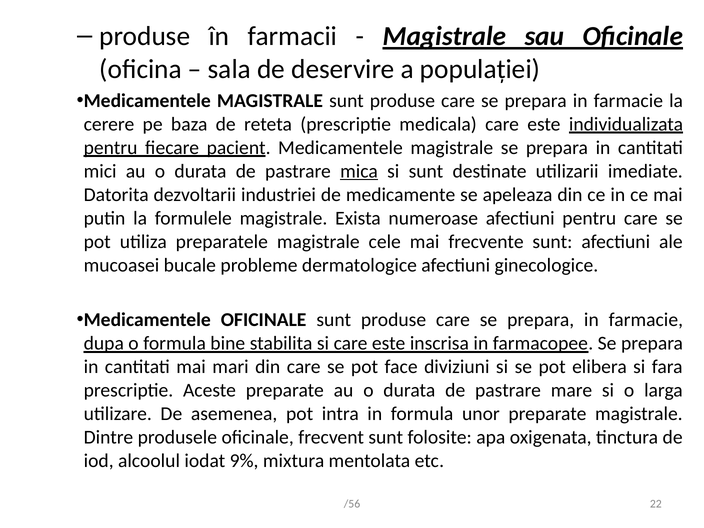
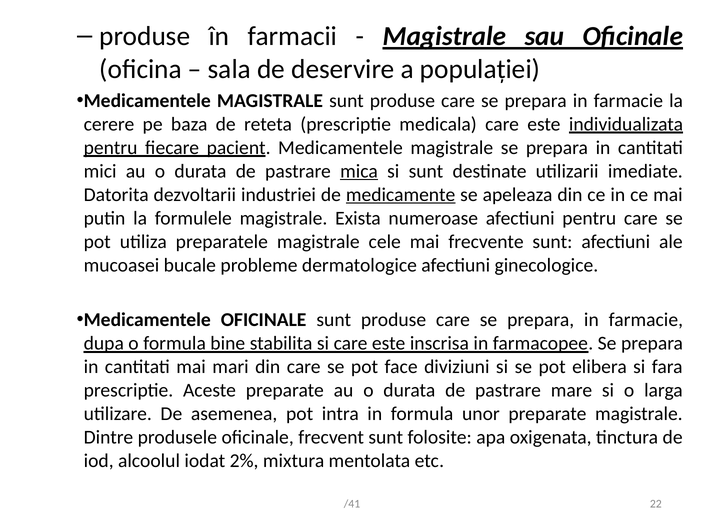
medicamente underline: none -> present (401, 195)
9%: 9% -> 2% (244, 461)
/56: /56 -> /41 (352, 504)
